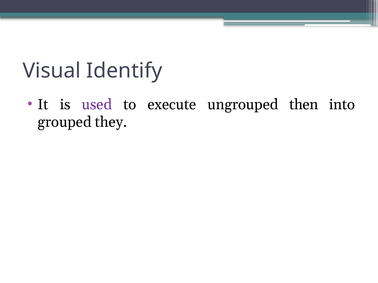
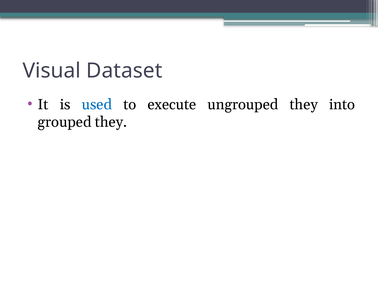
Identify: Identify -> Dataset (124, 71)
used colour: purple -> blue (97, 105)
ungrouped then: then -> they (304, 105)
